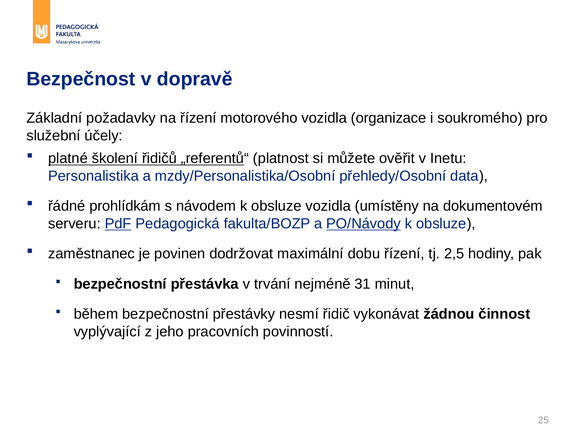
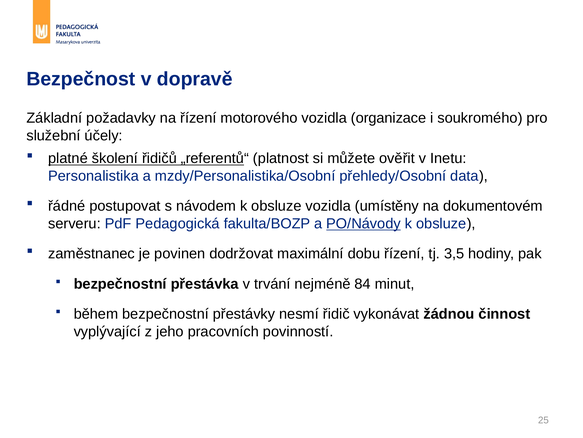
prohlídkám: prohlídkám -> postupovat (125, 206)
PdF underline: present -> none (118, 223)
2,5: 2,5 -> 3,5 (454, 253)
31: 31 -> 84 (363, 284)
